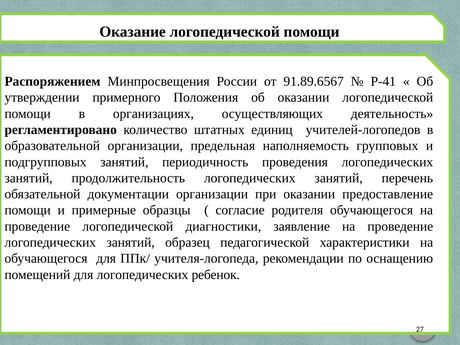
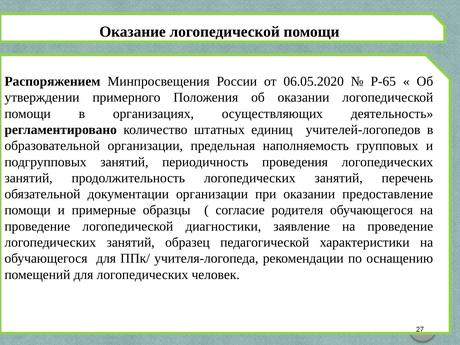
91.89.6567: 91.89.6567 -> 06.05.2020 (314, 81)
Р-41: Р-41 -> Р-65 (383, 81)
ребенок: ребенок -> человек (216, 275)
